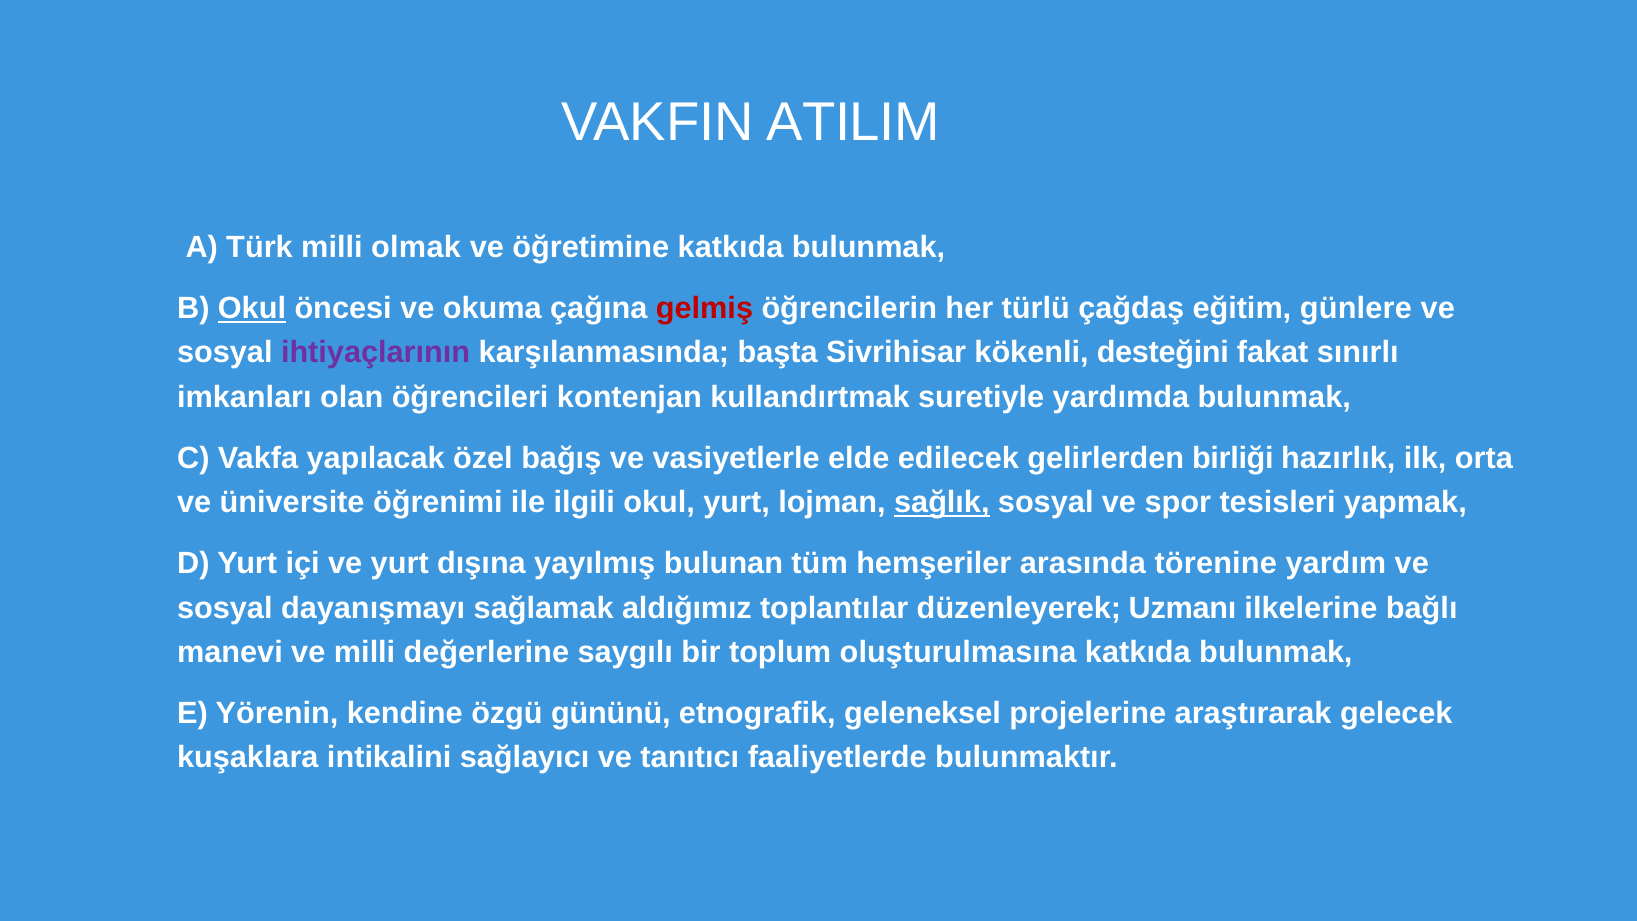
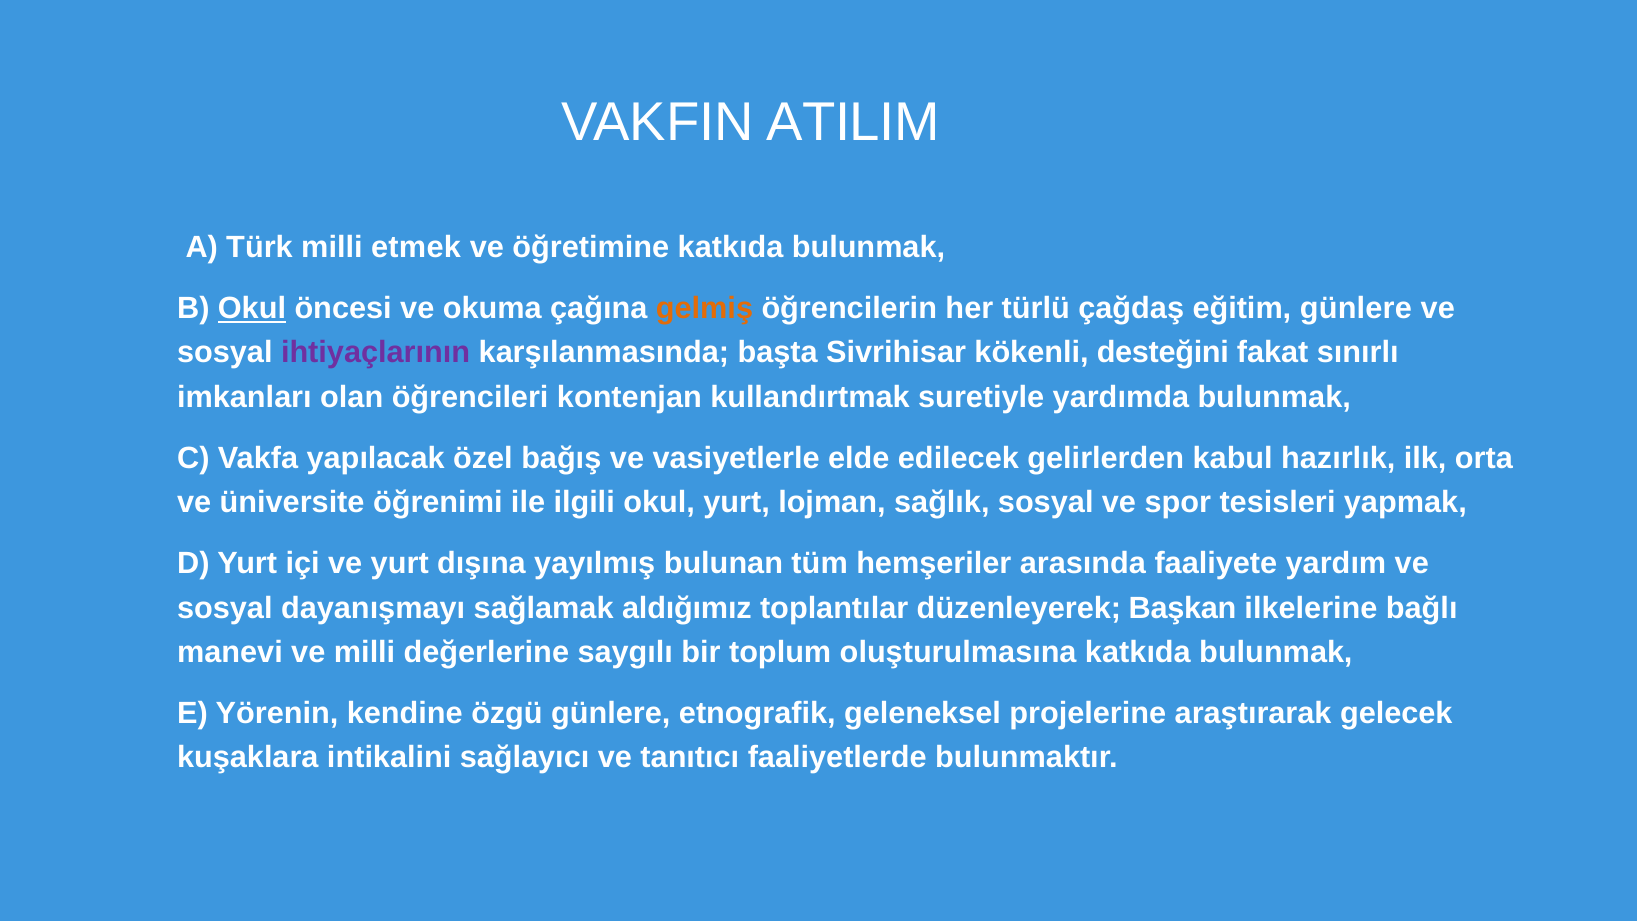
olmak: olmak -> etmek (416, 247)
gelmiş colour: red -> orange (704, 309)
birliği: birliği -> kabul (1233, 458)
sağlık underline: present -> none (942, 502)
törenine: törenine -> faaliyete (1216, 564)
Uzmanı: Uzmanı -> Başkan (1183, 608)
özgü gününü: gününü -> günlere (611, 713)
